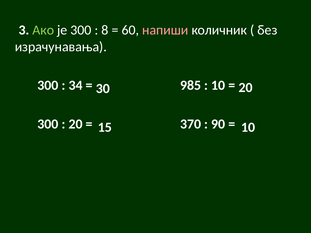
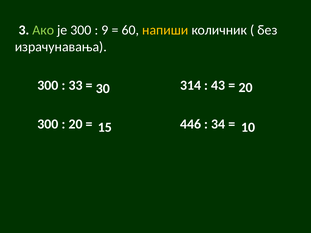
8: 8 -> 9 (105, 30)
напиши colour: pink -> yellow (165, 30)
34: 34 -> 33 (76, 85)
985: 985 -> 314 (191, 85)
10: 10 -> 43 (218, 85)
370: 370 -> 446 (191, 124)
90: 90 -> 34 (218, 124)
